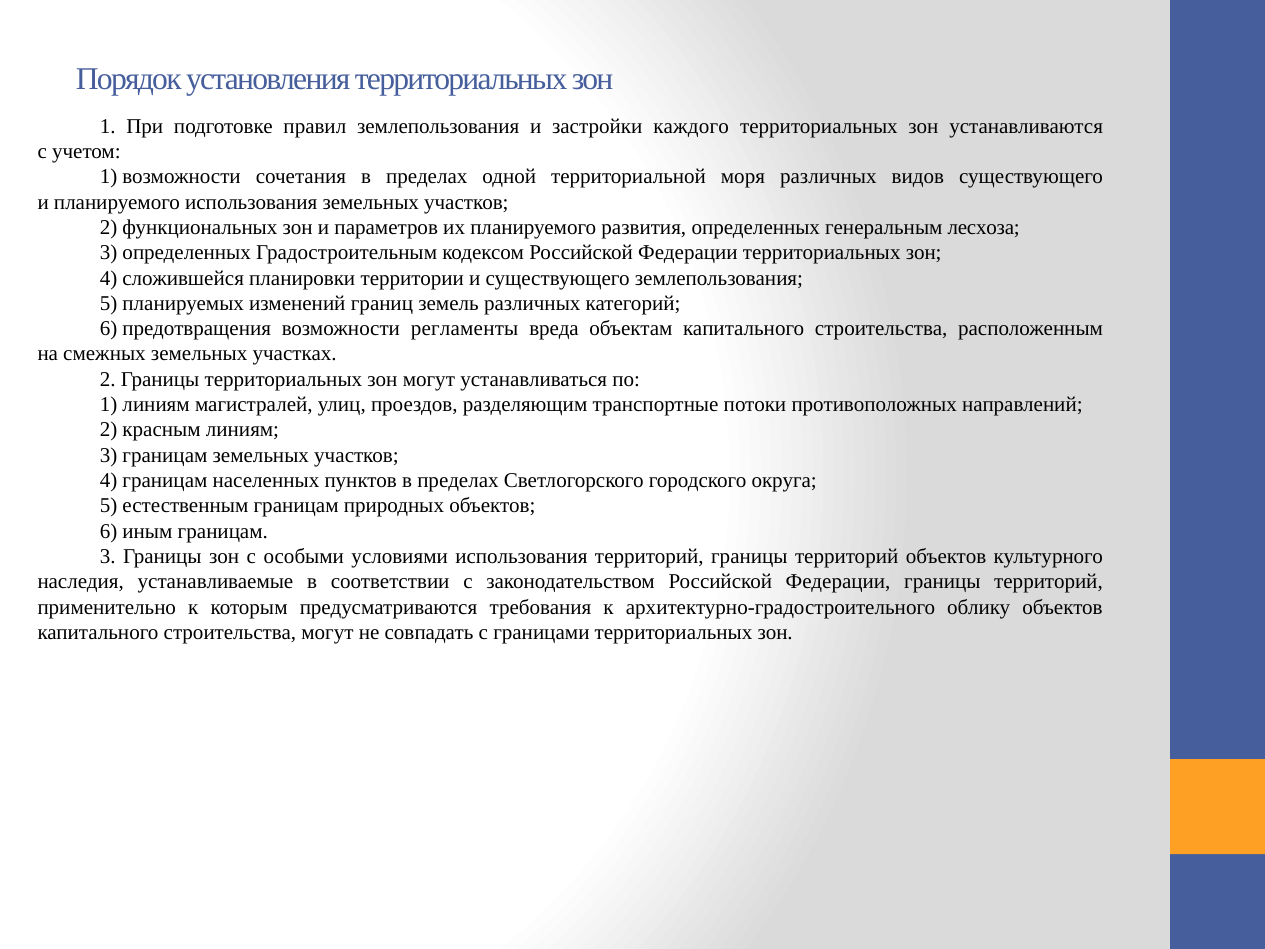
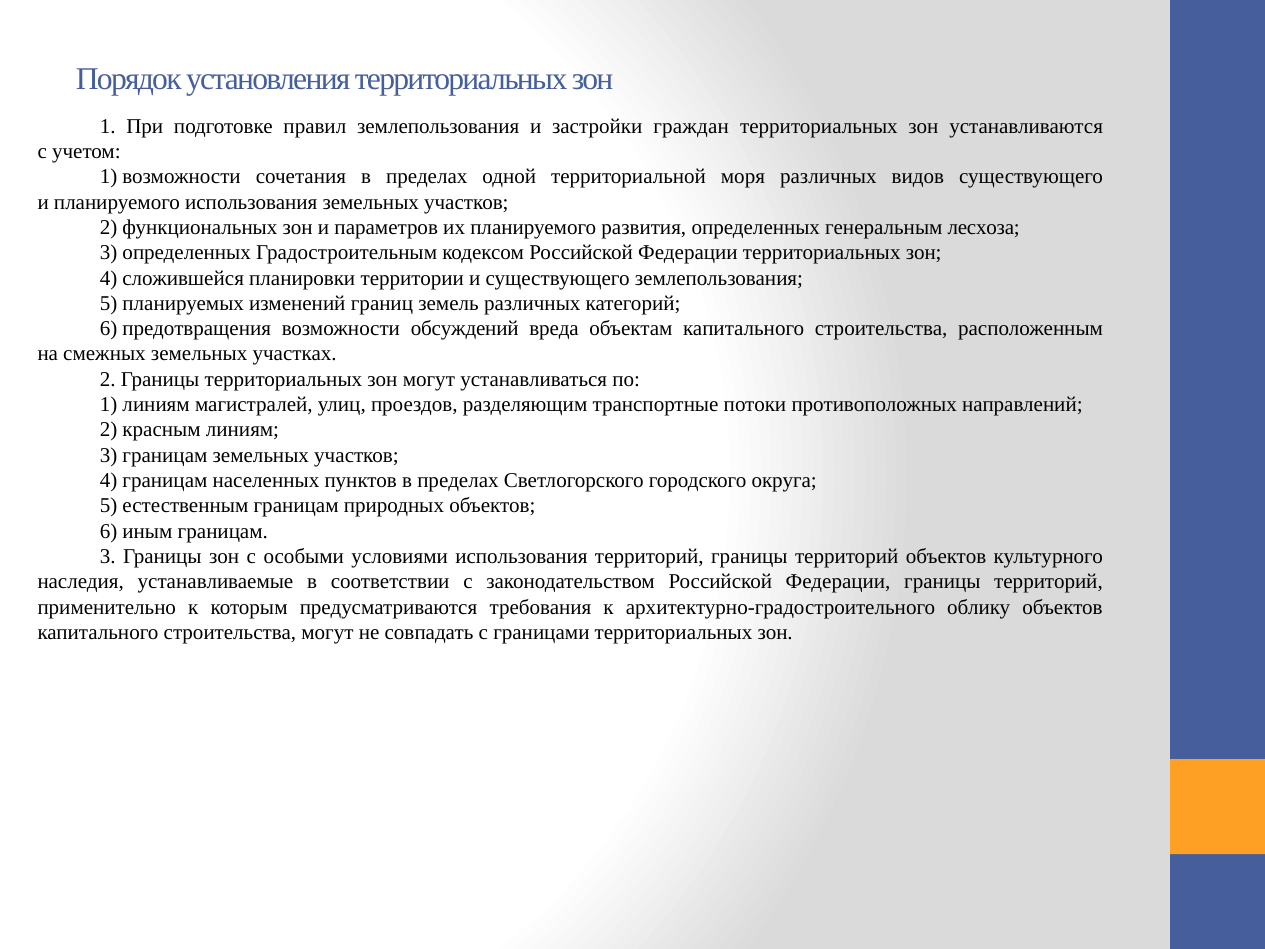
каждого: каждого -> граждан (691, 126)
регламенты: регламенты -> обсуждений (465, 329)
